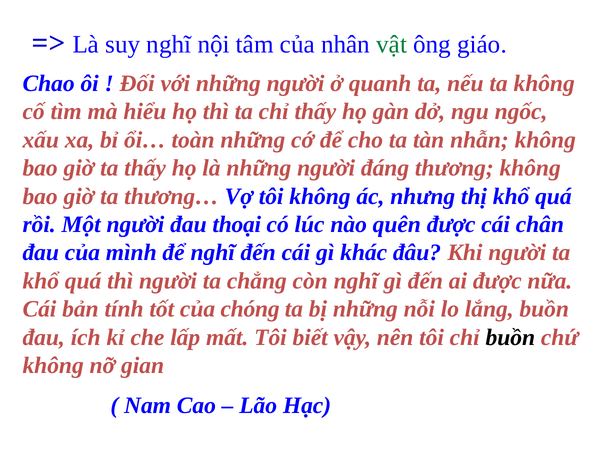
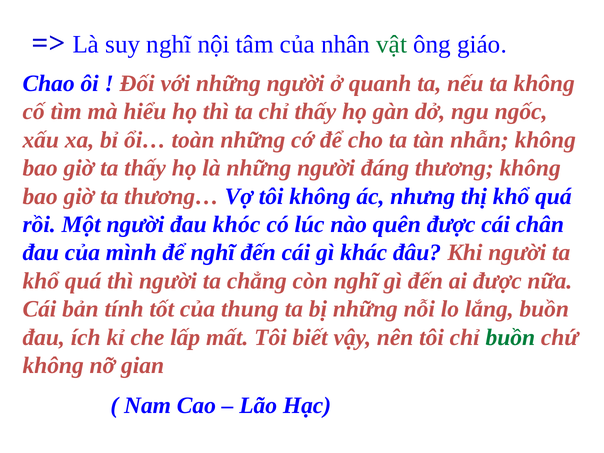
thoại: thoại -> khóc (237, 224)
chóng: chóng -> thung (250, 309)
buồn colour: black -> green (510, 337)
